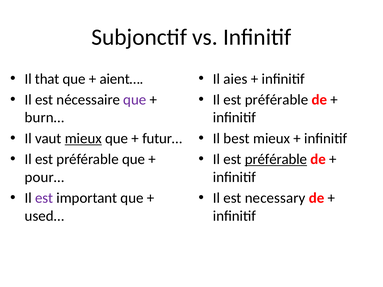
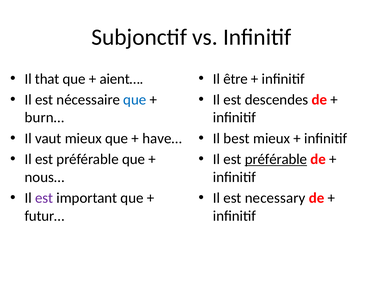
aies: aies -> être (236, 79)
que colour: purple -> blue (135, 100)
préférable: préférable -> descendes (277, 100)
mieux underline: present -> none (83, 139)
futur…: futur… -> have… (162, 139)
pour…: pour… -> nous… (44, 177)
used…: used… -> futur… (45, 216)
